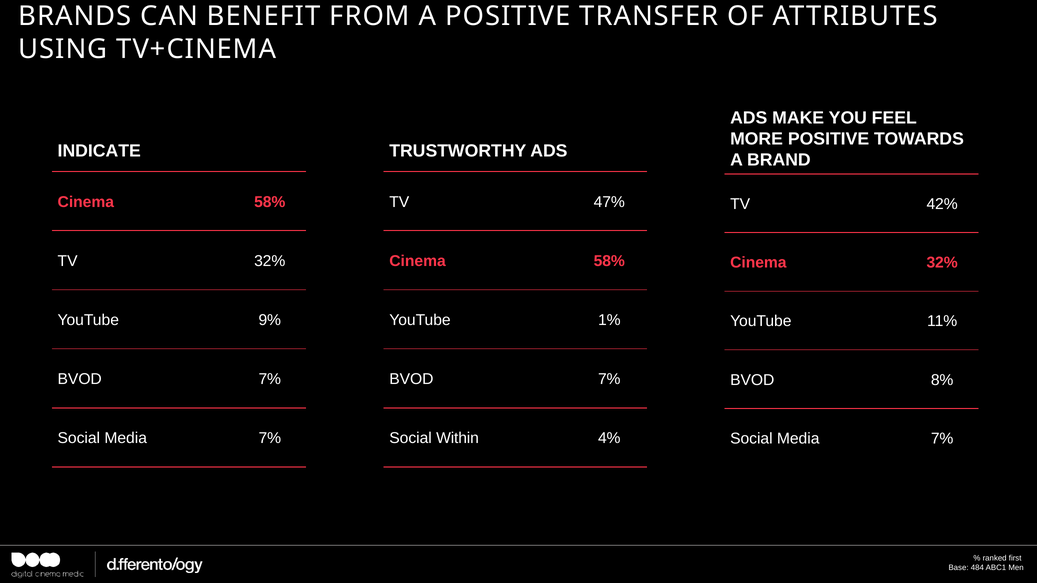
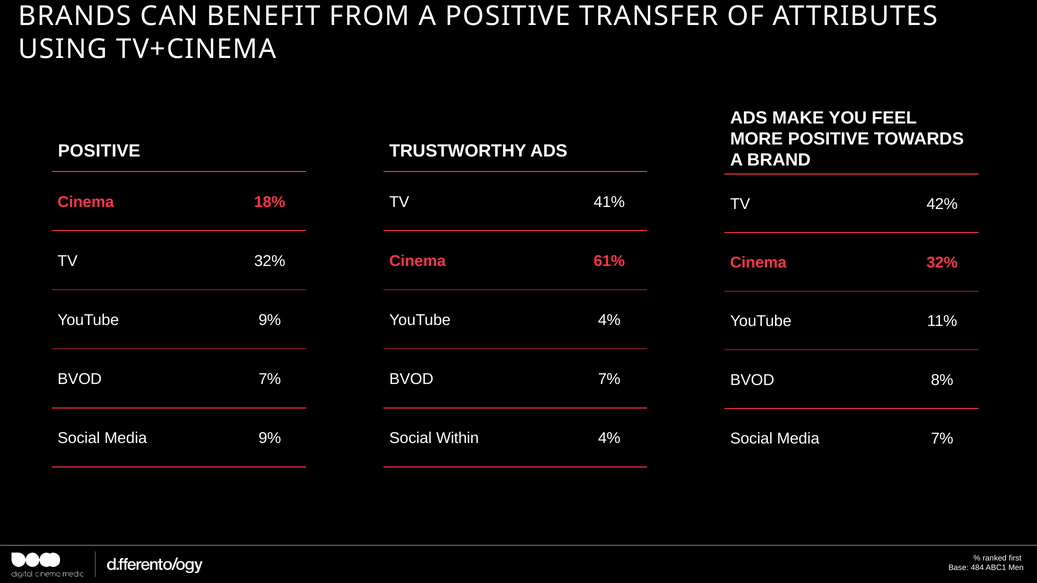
INDICATE: INDICATE -> POSITIVE (99, 151)
58%: 58% -> 18% (270, 202)
47%: 47% -> 41% (609, 202)
58%: 58% -> 61% (609, 261)
YouTube 1%: 1% -> 4% (609, 320)
7%: 7% -> 9% (270, 438)
